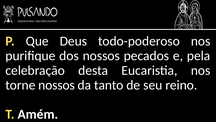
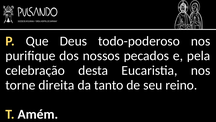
torne nossos: nossos -> direita (56, 85)
